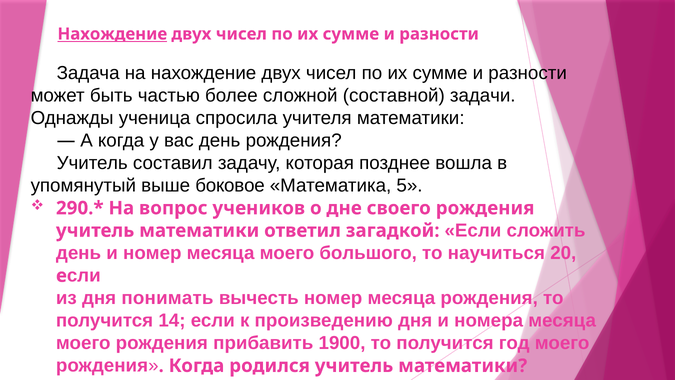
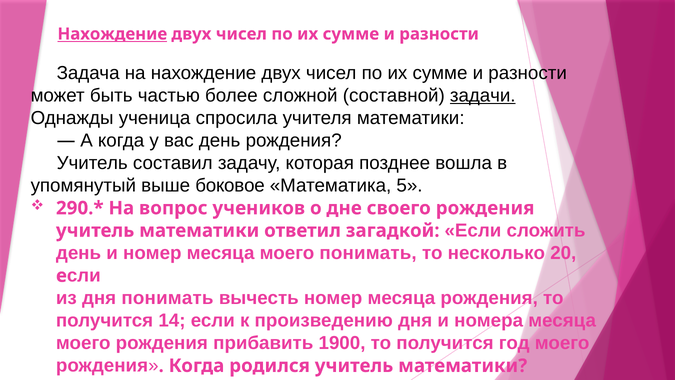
задачи underline: none -> present (483, 95)
моего большого: большого -> понимать (368, 253)
научиться: научиться -> несколько (496, 253)
